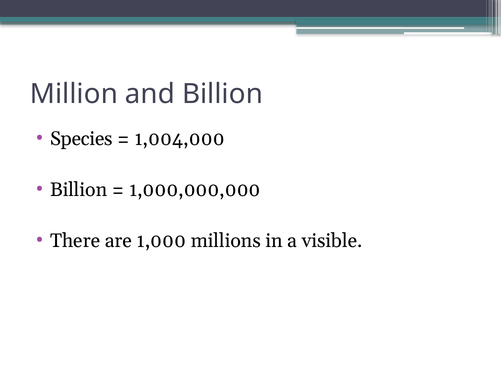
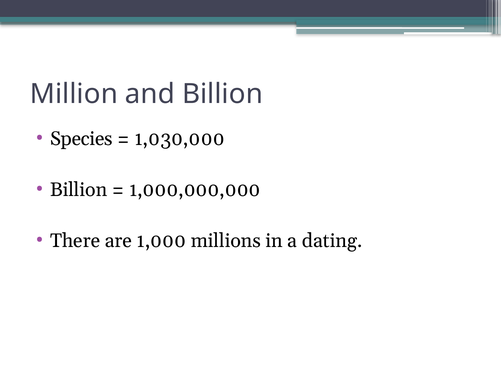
1,004,000: 1,004,000 -> 1,030,000 (180, 139)
visible: visible -> dating (332, 241)
